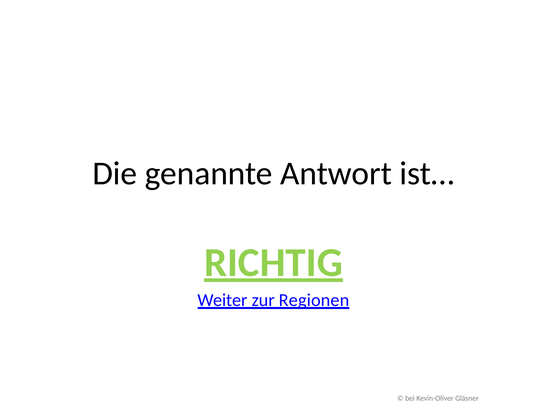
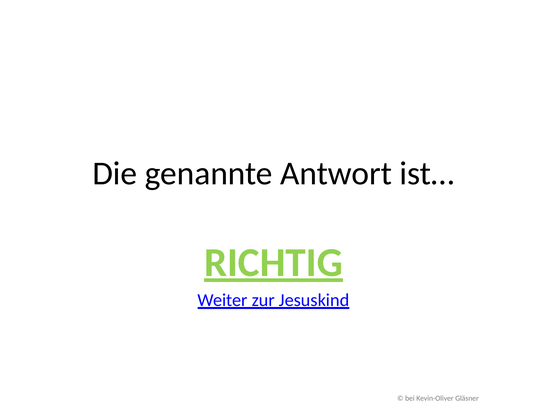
Regionen: Regionen -> Jesuskind (314, 300)
